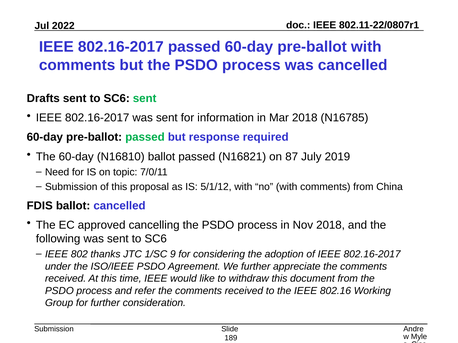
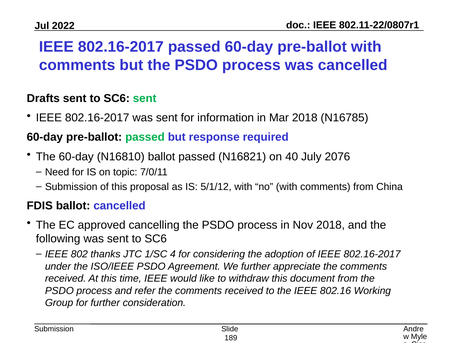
87: 87 -> 40 (292, 157)
2019: 2019 -> 2076 (337, 157)
9: 9 -> 4 (173, 255)
